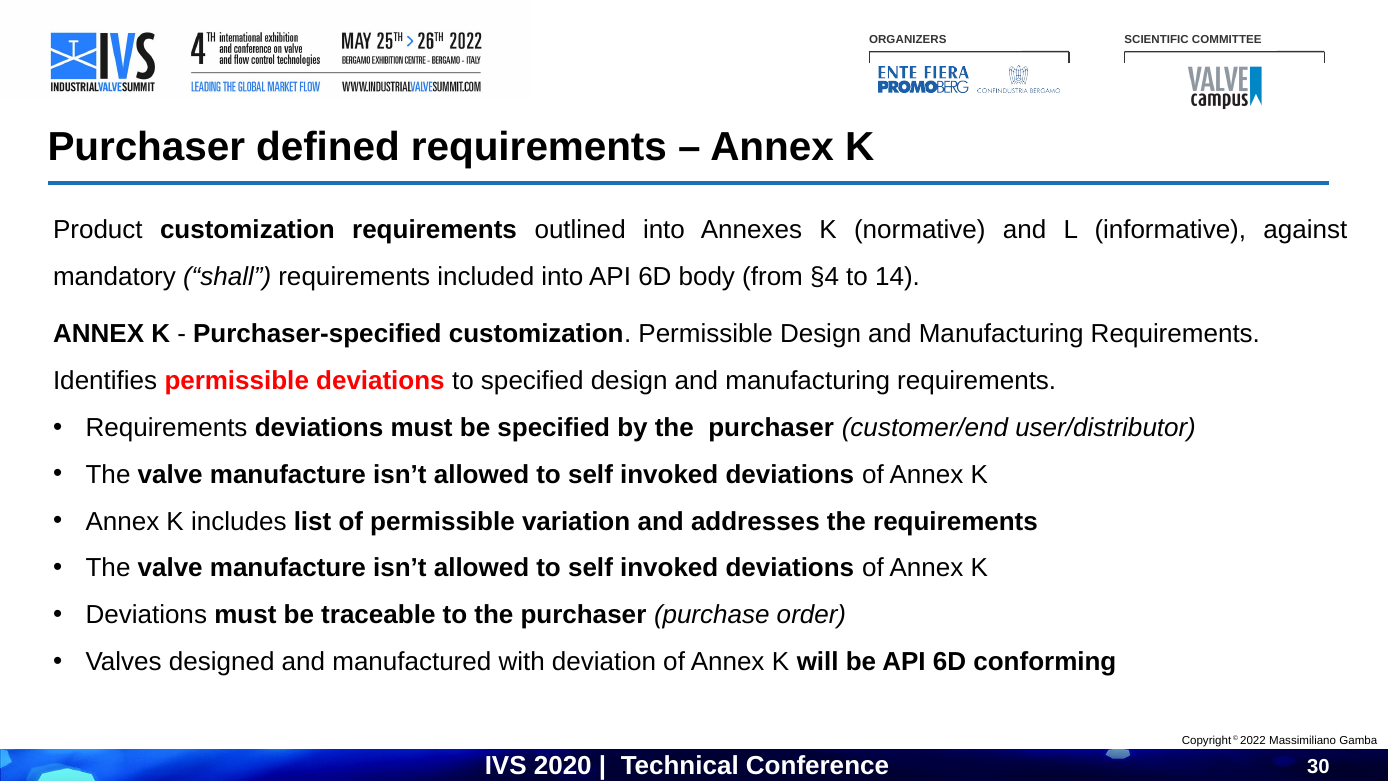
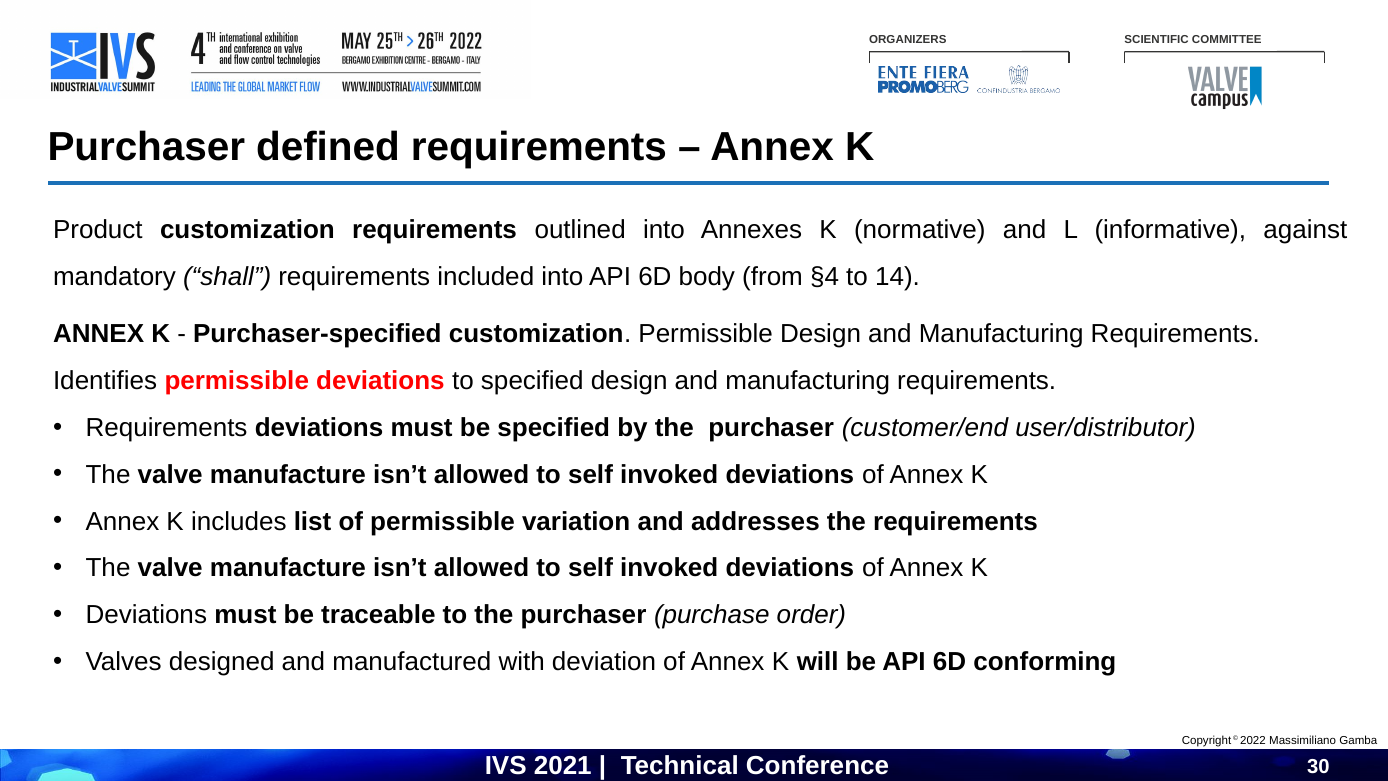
2020: 2020 -> 2021 (563, 766)
